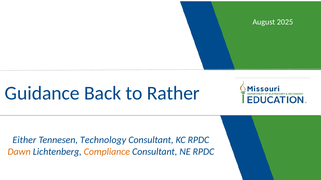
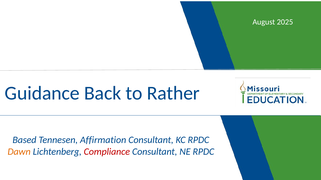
Either: Either -> Based (24, 140)
Technology: Technology -> Affirmation (103, 140)
Compliance colour: orange -> red (107, 152)
